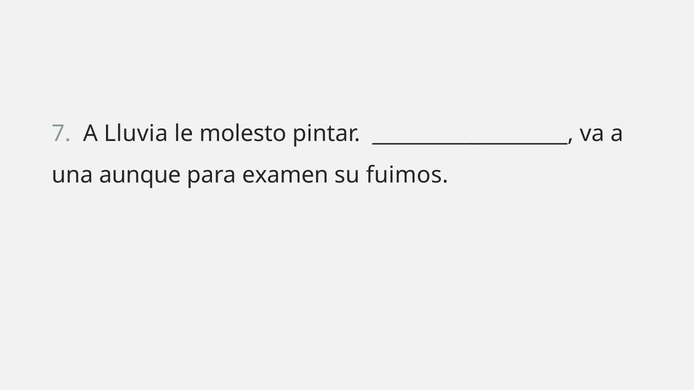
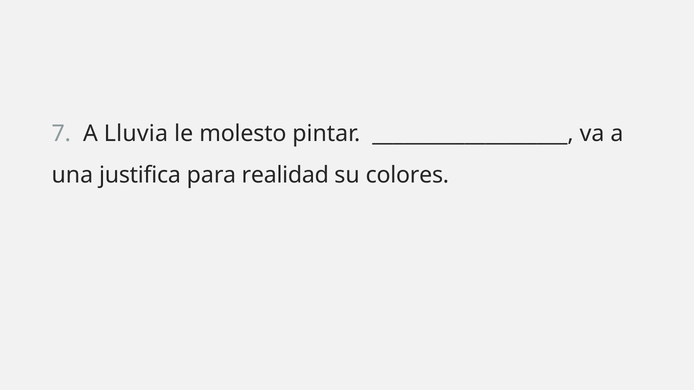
aunque: aunque -> justifica (140, 175)
examen: examen -> realidad (285, 175)
fuimos: fuimos -> colores (407, 175)
